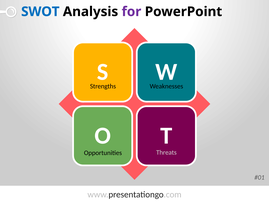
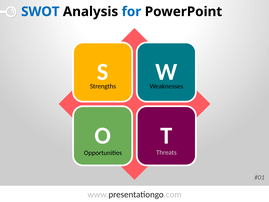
for colour: purple -> blue (131, 12)
